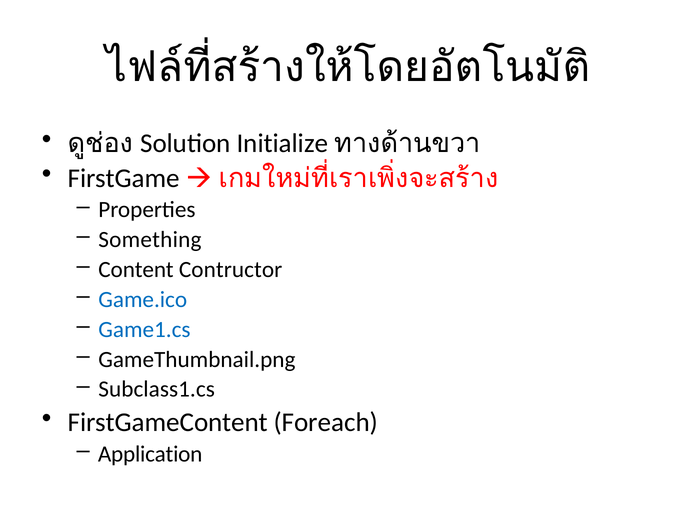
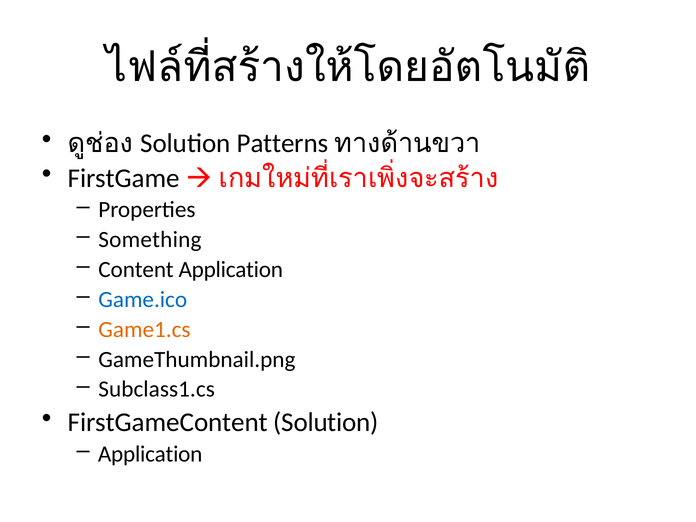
Initialize: Initialize -> Patterns (283, 143)
Content Contructor: Contructor -> Application (231, 270)
Game1.cs colour: blue -> orange (144, 329)
FirstGameContent Foreach: Foreach -> Solution (326, 422)
